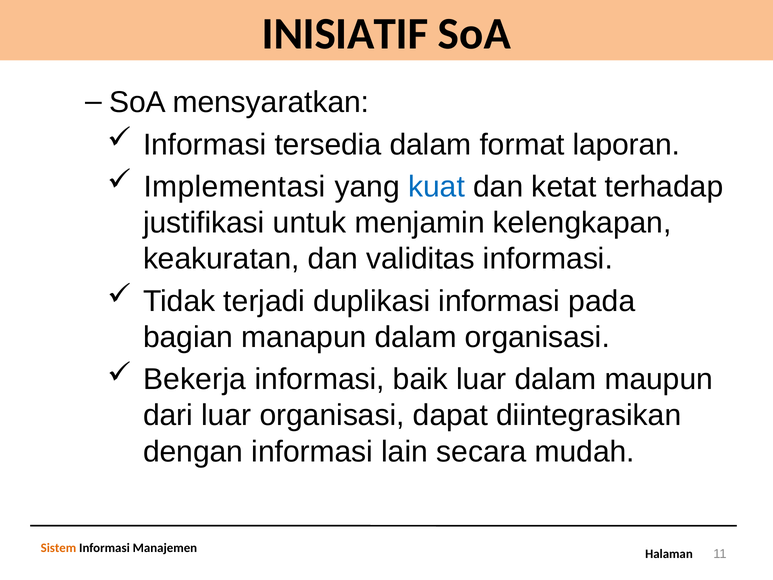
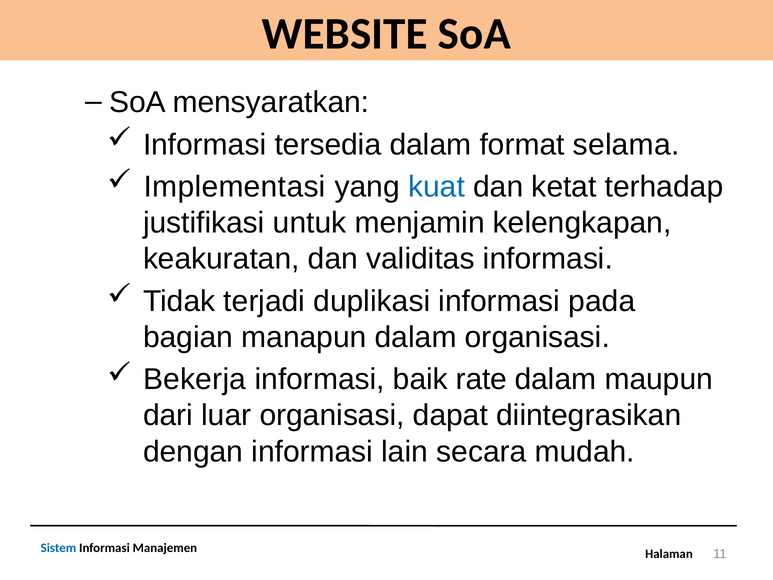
INISIATIF: INISIATIF -> WEBSITE (345, 34)
laporan: laporan -> selama (626, 145)
baik luar: luar -> rate (481, 379)
Sistem colour: orange -> blue (58, 548)
